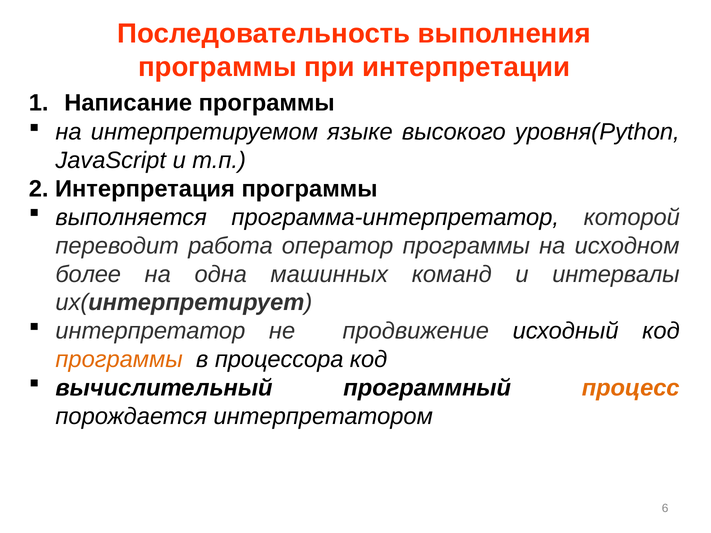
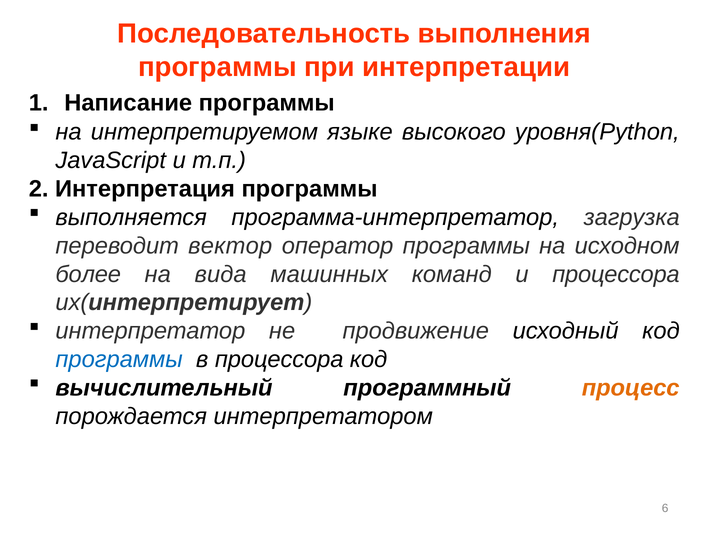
которой: которой -> загрузка (632, 217)
работа: работа -> вектор (230, 246)
одна: одна -> вида (221, 274)
и интервалы: интервалы -> процессора (616, 274)
программы colour: orange -> blue (119, 360)
